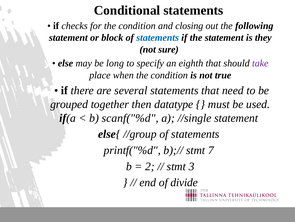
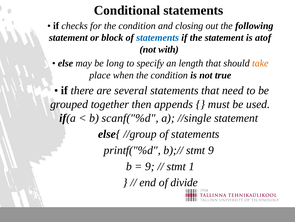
they: they -> atof (263, 38)
sure: sure -> with (168, 49)
eighth: eighth -> length (191, 63)
take colour: purple -> orange (260, 63)
datatype: datatype -> appends (174, 104)
stmt 7: 7 -> 9 (211, 150)
2: 2 -> 9 (150, 166)
3: 3 -> 1 (192, 166)
